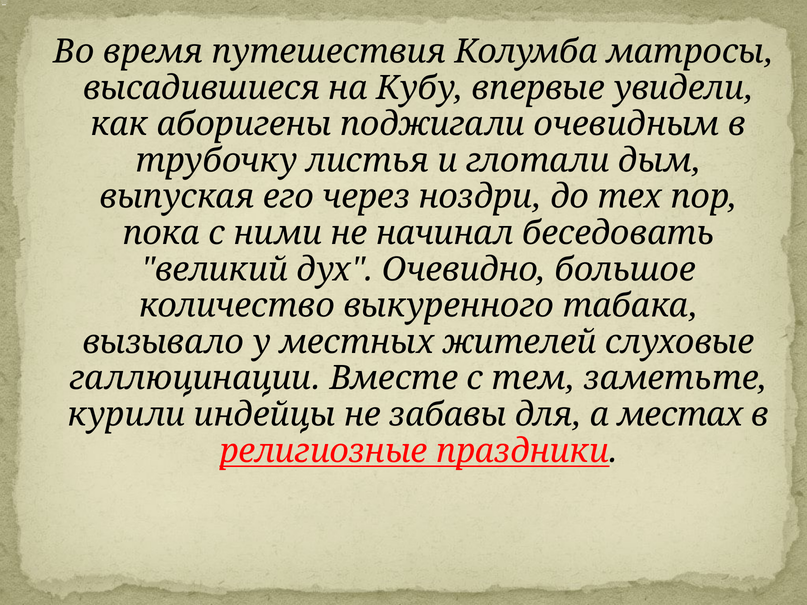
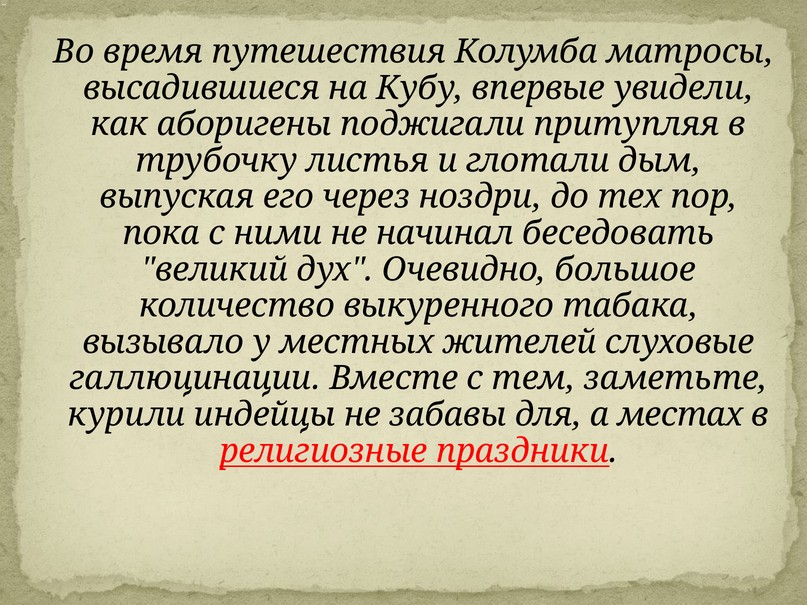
очевидным: очевидным -> притупляя (627, 124)
